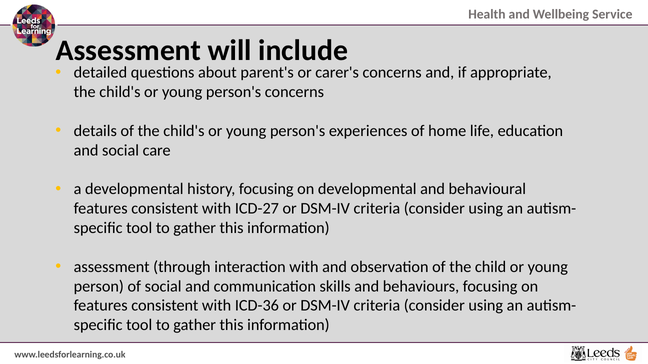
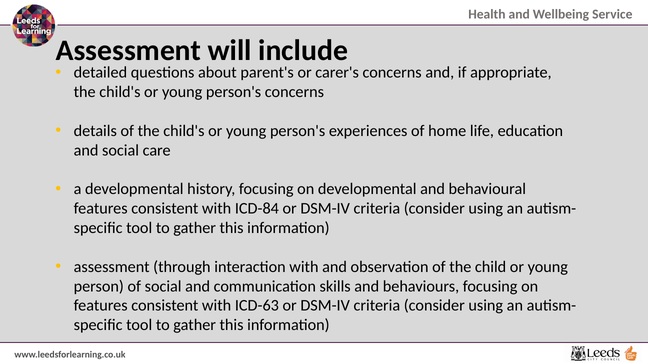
ICD-27: ICD-27 -> ICD-84 (257, 209)
ICD-36: ICD-36 -> ICD-63 (257, 306)
